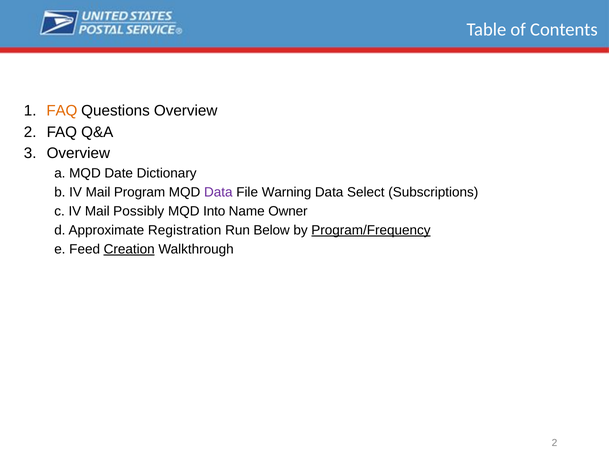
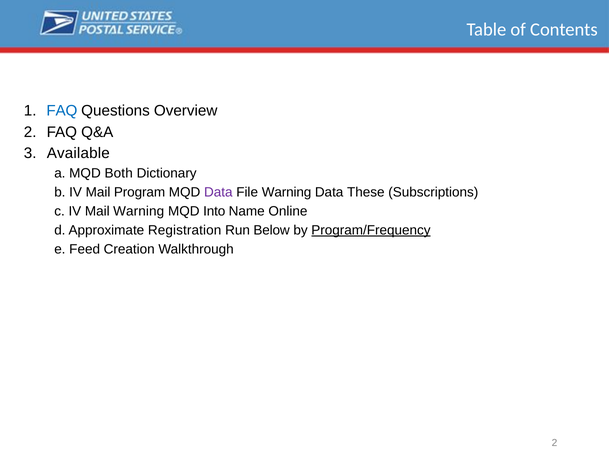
FAQ colour: orange -> blue (62, 111)
Overview: Overview -> Available (78, 153)
Date: Date -> Both (119, 173)
Select: Select -> These (366, 192)
Mail Possibly: Possibly -> Warning (139, 211)
Owner: Owner -> Online (288, 211)
Creation underline: present -> none (129, 249)
